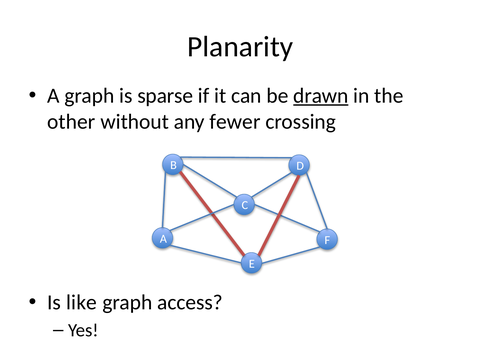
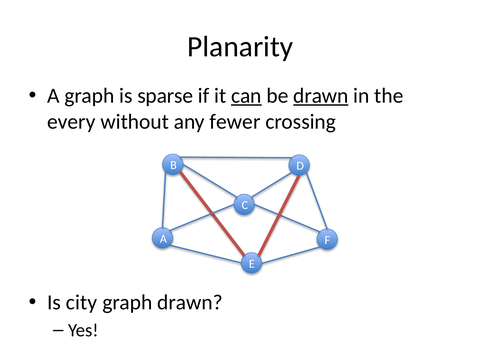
can underline: none -> present (246, 96)
other: other -> every (71, 121)
like: like -> city (82, 302)
graph access: access -> drawn (190, 302)
